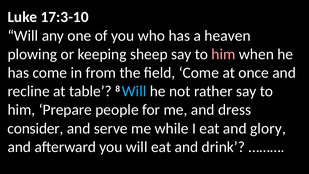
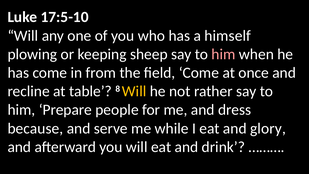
17:3-10: 17:3-10 -> 17:5-10 (65, 17)
heaven: heaven -> himself (228, 36)
Will colour: light blue -> yellow (134, 91)
consider: consider -> because (35, 128)
